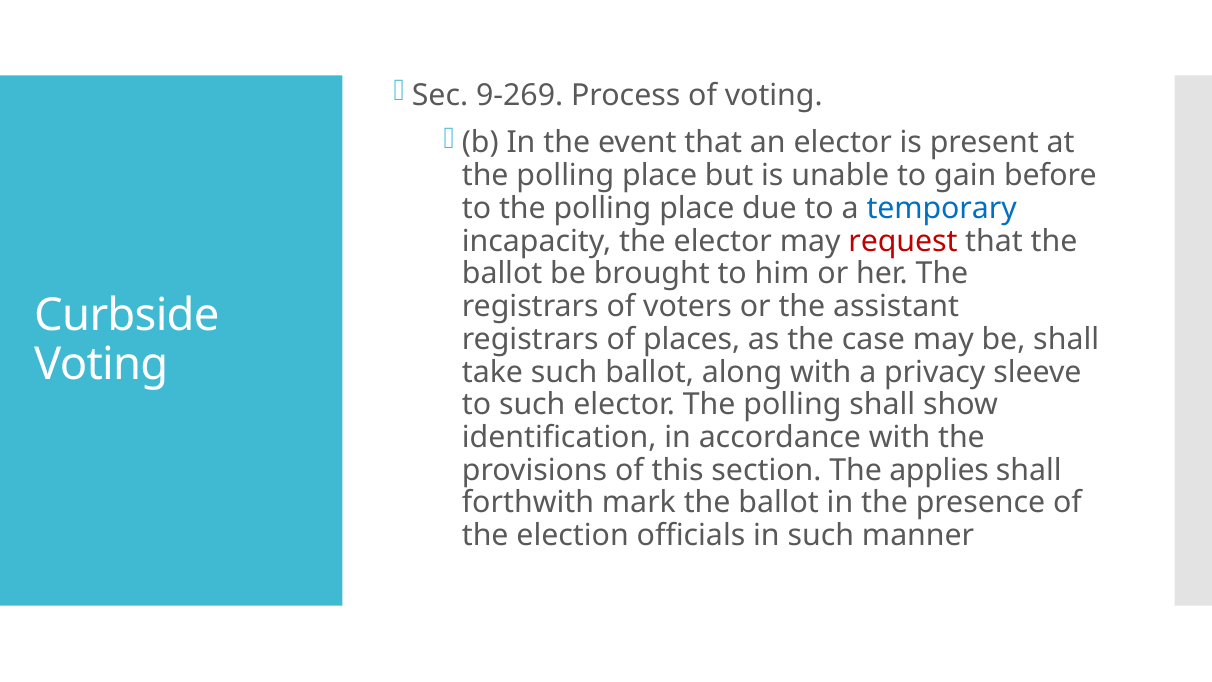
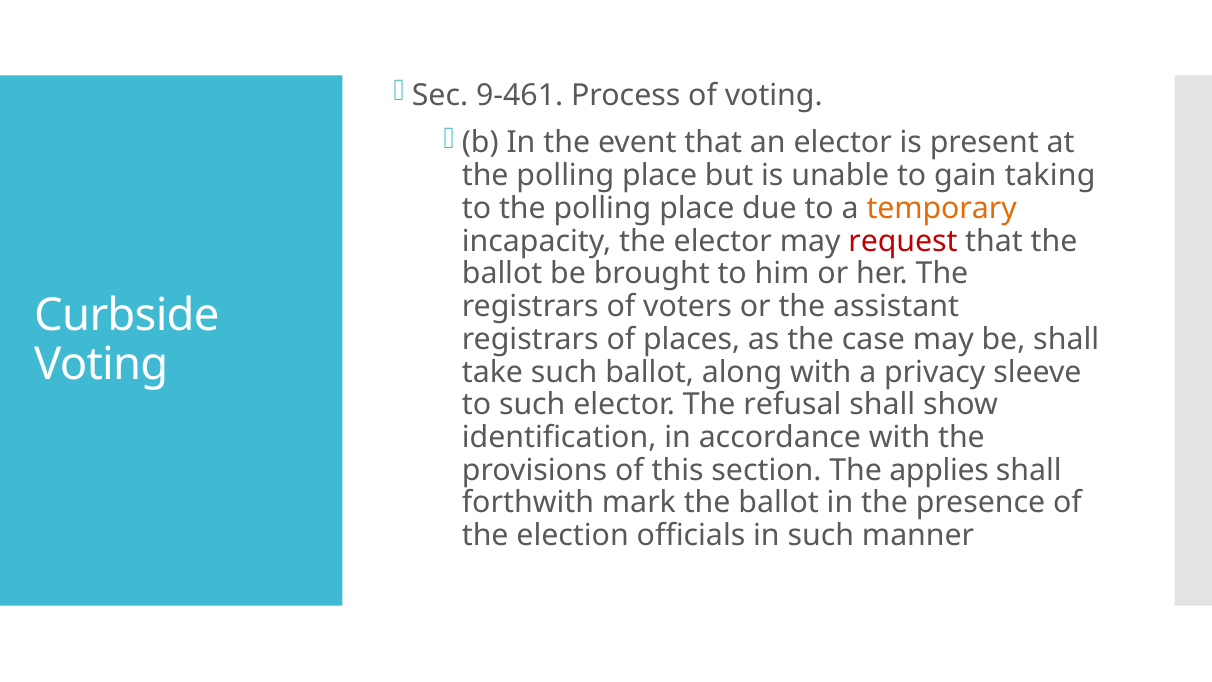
9-269: 9-269 -> 9-461 (520, 95)
before: before -> taking (1050, 176)
temporary colour: blue -> orange (942, 208)
elector The polling: polling -> refusal (792, 405)
